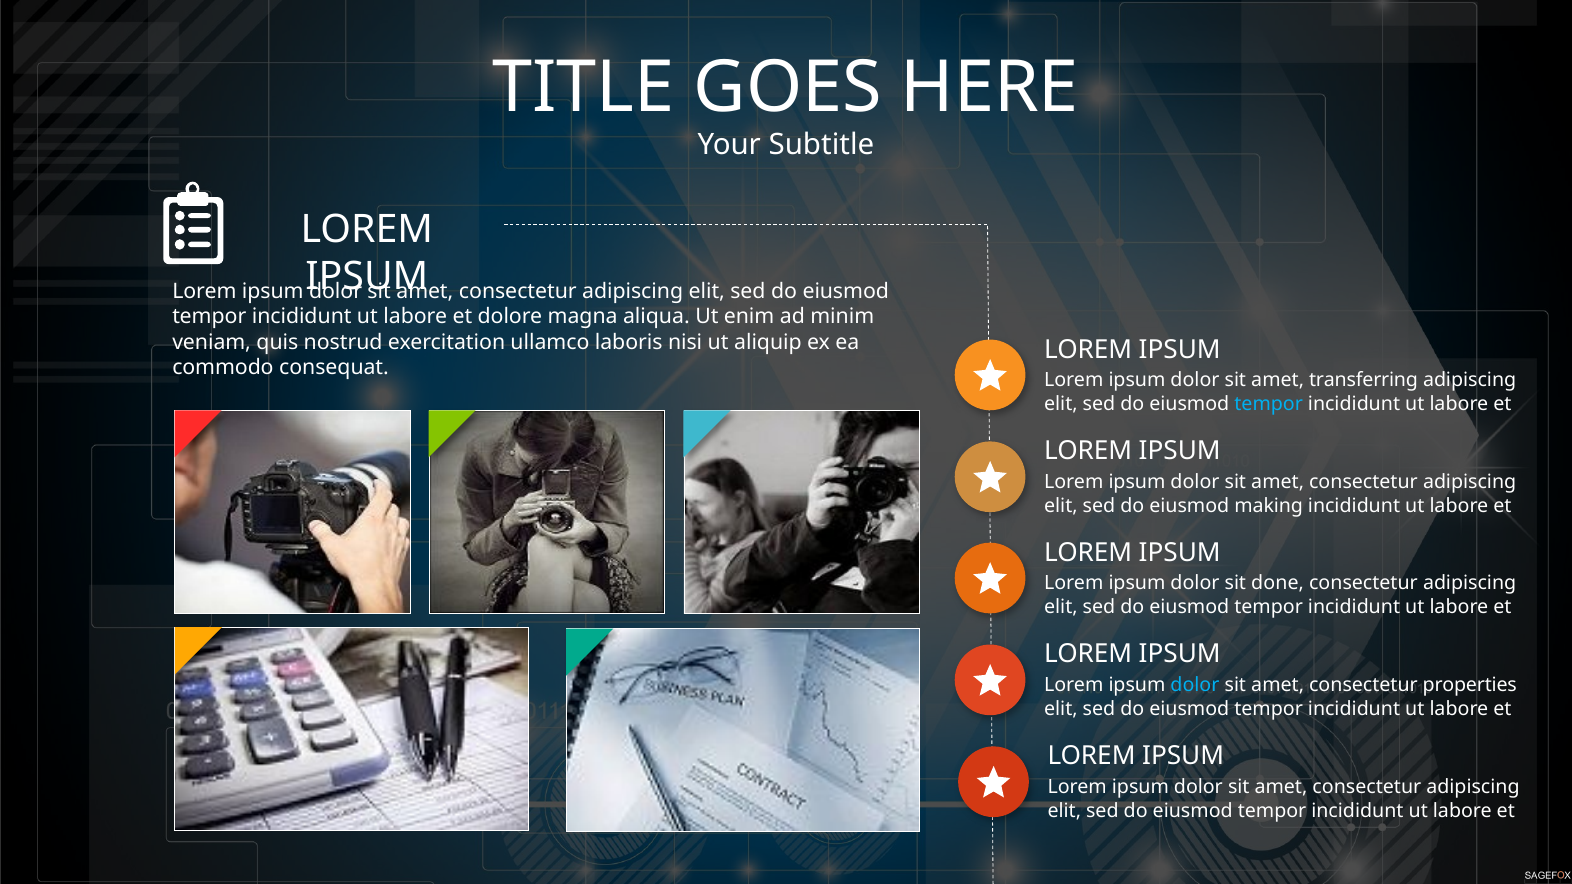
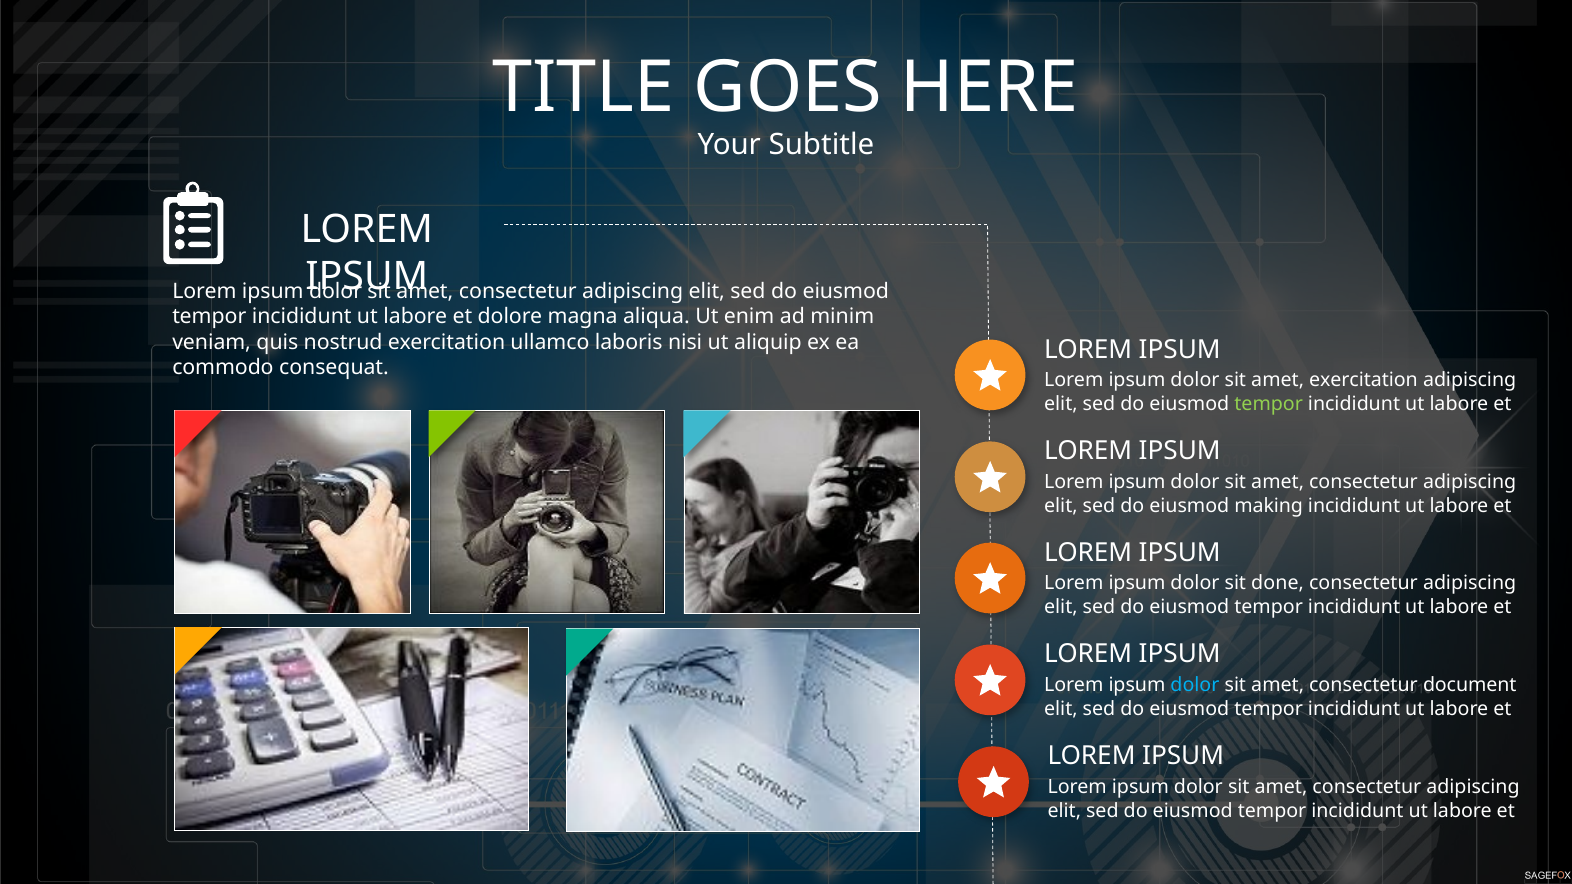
amet transferring: transferring -> exercitation (1363, 380)
tempor colour: light blue -> light green (1269, 404)
properties: properties -> document (1470, 686)
